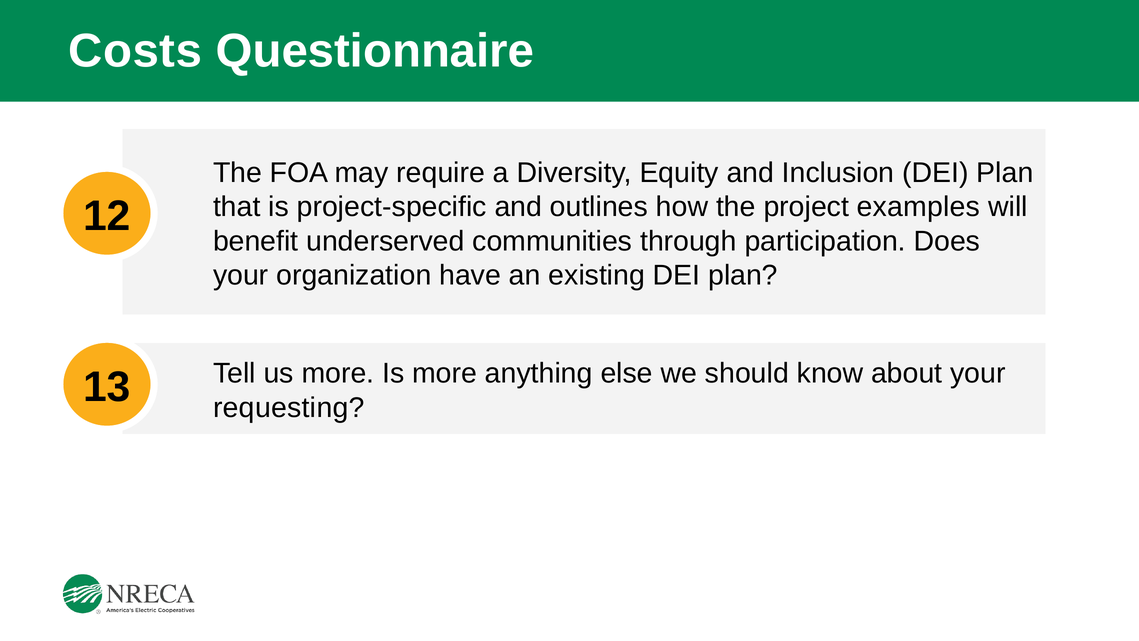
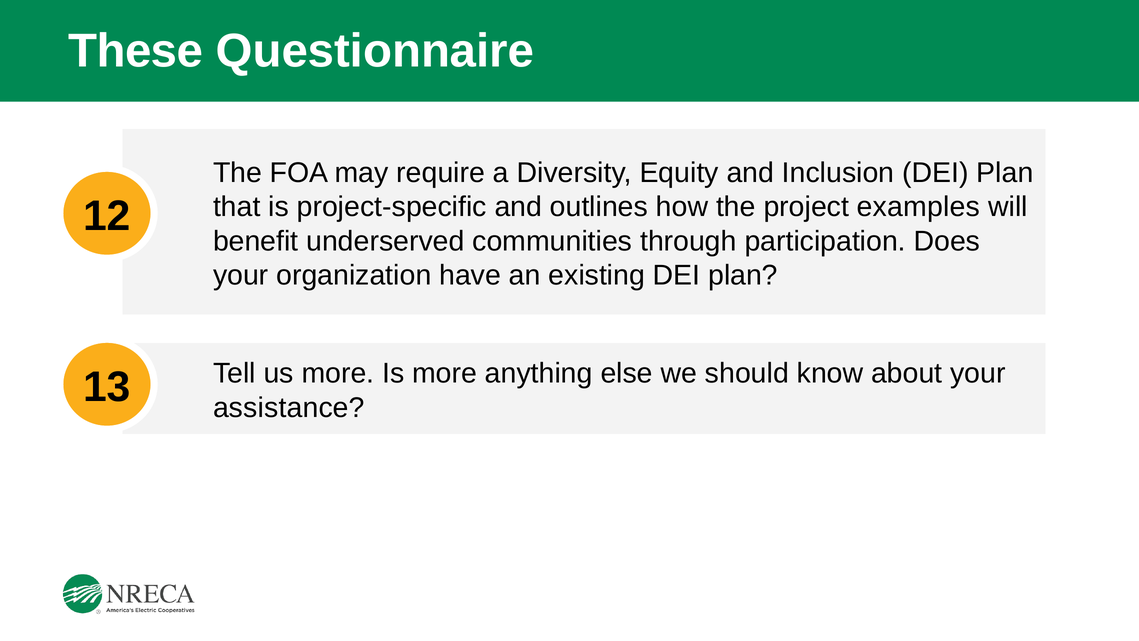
Costs: Costs -> These (136, 51)
requesting: requesting -> assistance (289, 407)
